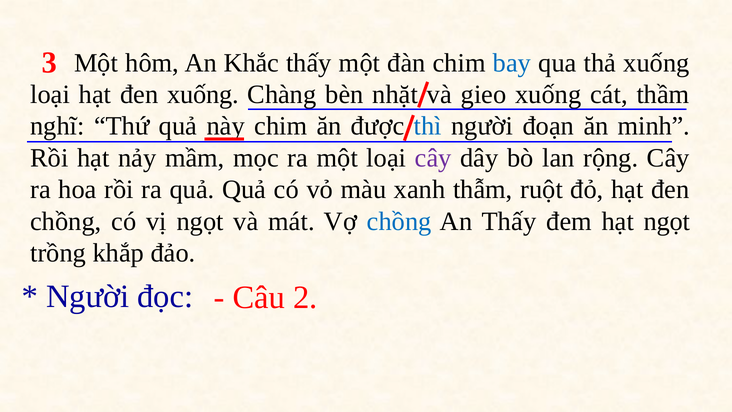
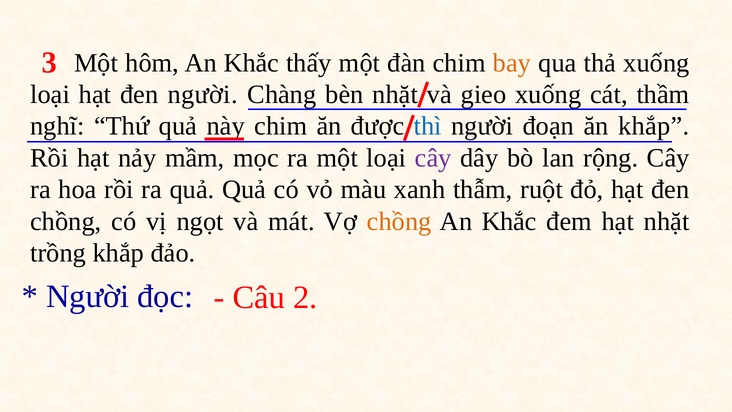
bay colour: blue -> orange (512, 63)
đen xuống: xuống -> người (203, 94)
ăn minh: minh -> khắp (654, 126)
chồng colour: blue -> orange (399, 221)
Thấy: Thấy -> Khắc (509, 221)
hạt ngọt: ngọt -> nhặt (667, 221)
